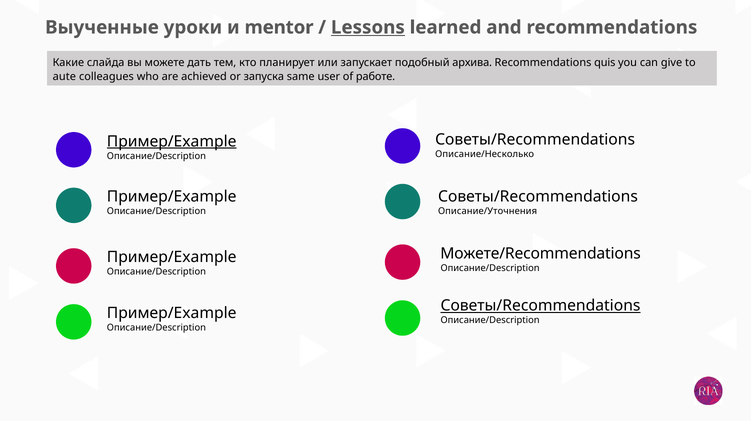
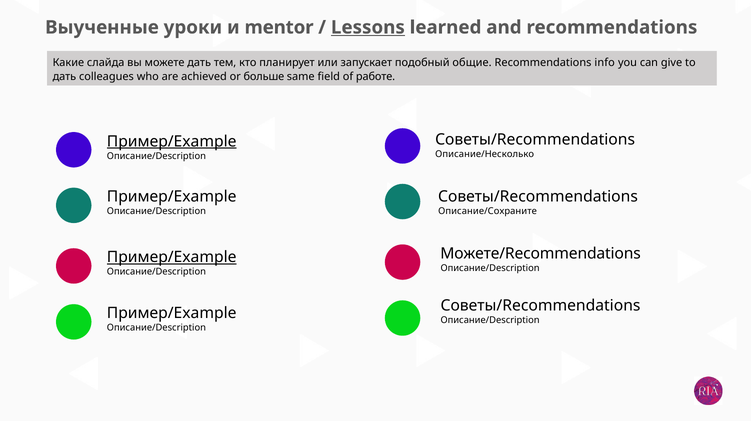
архива: архива -> общие (472, 62)
quis: quis -> info (605, 62)
aute: aute -> дать (64, 77)
запуска: запуска -> больше (264, 77)
user: user -> field (329, 77)
Описание/Уточнения: Описание/Уточнения -> Описание/Сохраните (488, 211)
Пример/Example underline: none -> present (172, 257)
Советы/Recommendations underline: present -> none (540, 306)
